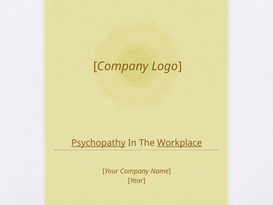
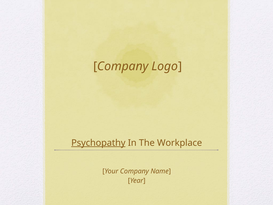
Workplace underline: present -> none (180, 143)
